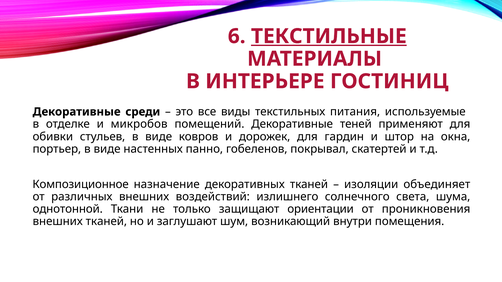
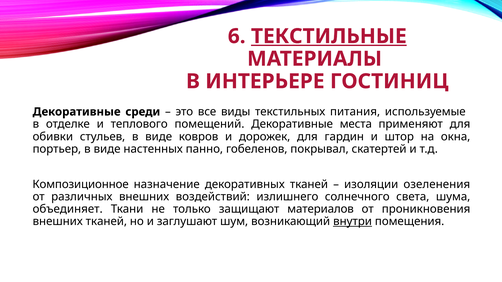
микробов: микробов -> теплового (139, 124)
теней: теней -> места (356, 124)
объединяет: объединяет -> озеленения (437, 184)
однотонной: однотонной -> объединяет (68, 209)
ориентации: ориентации -> материалов (321, 209)
внутри underline: none -> present (353, 222)
